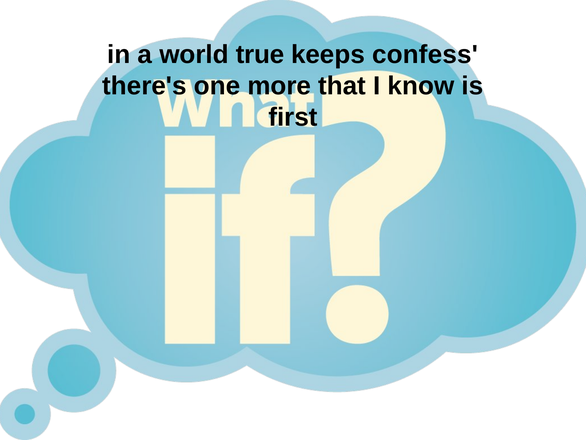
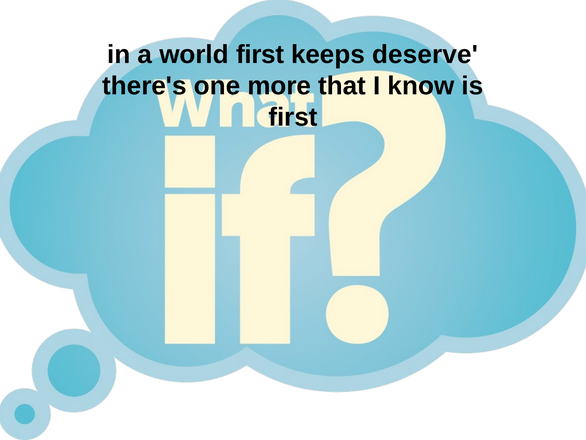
world true: true -> first (260, 55)
confess: confess -> deserve (425, 55)
